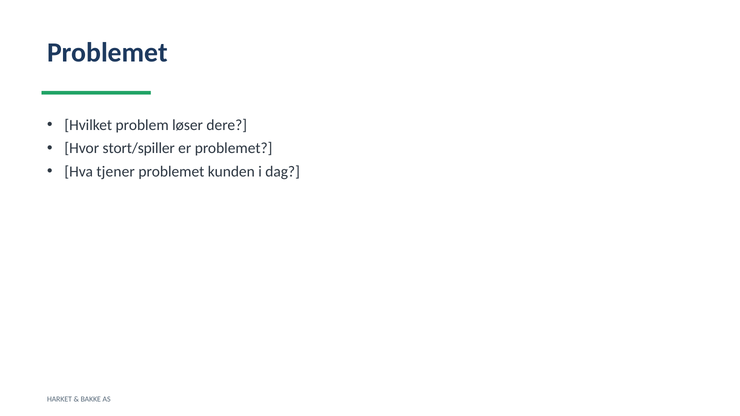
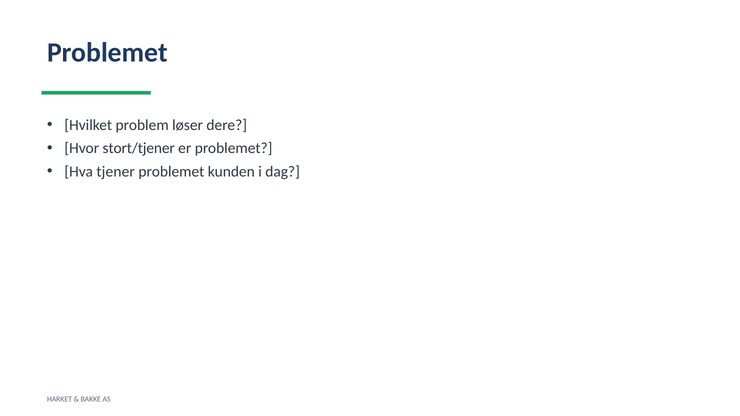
stort/spiller: stort/spiller -> stort/tjener (139, 148)
